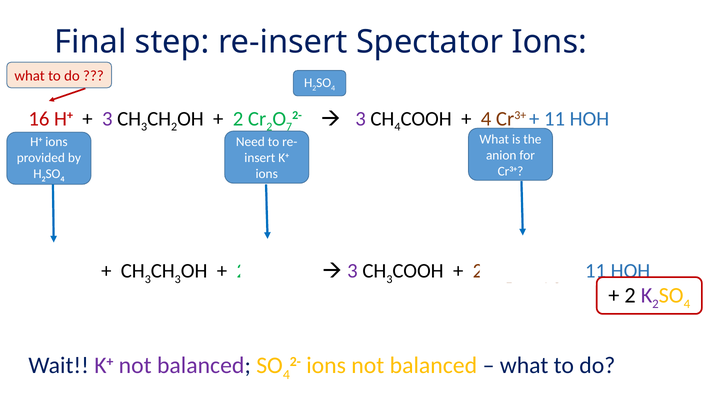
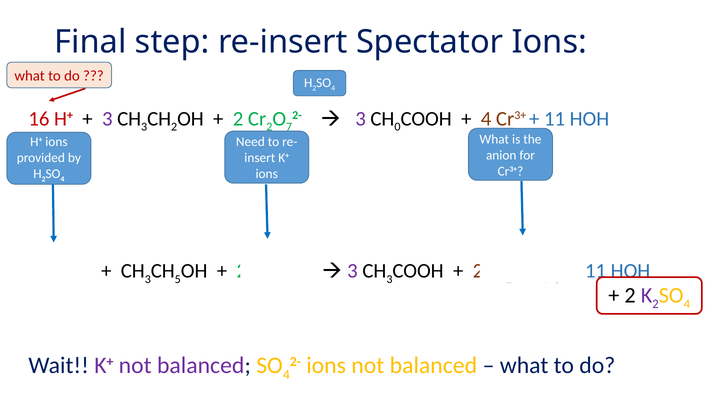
4: 4 -> 0 (398, 127)
3: 3 -> 5 (178, 279)
